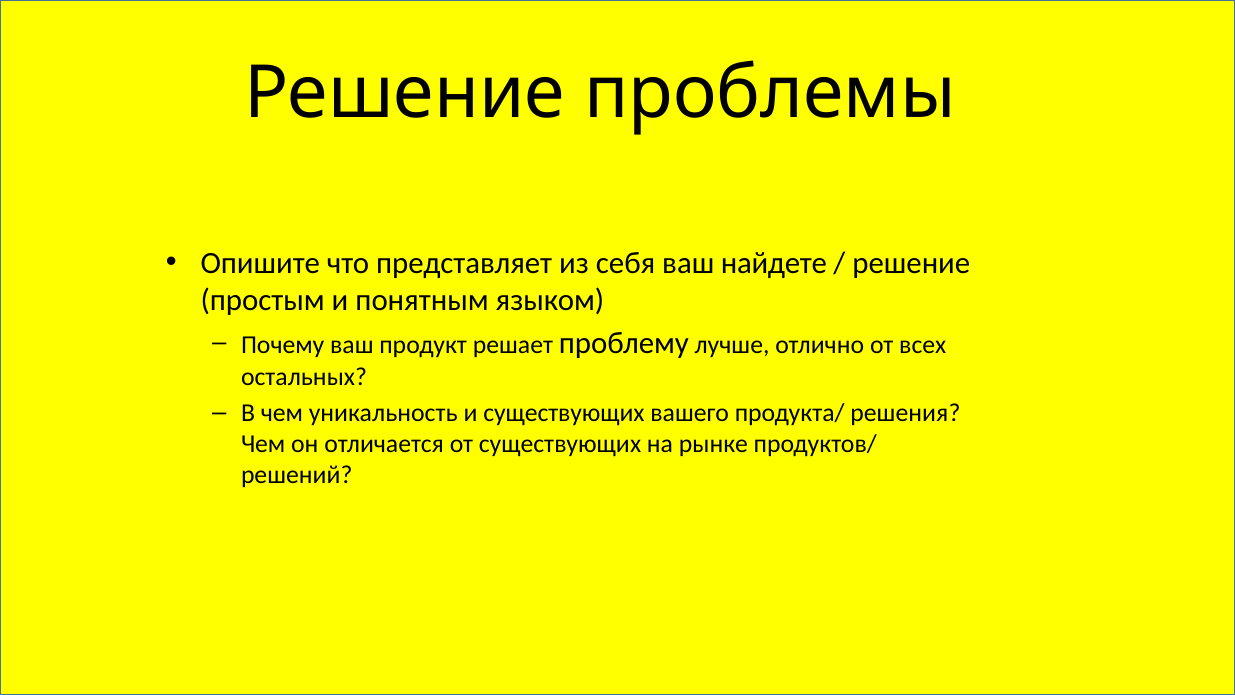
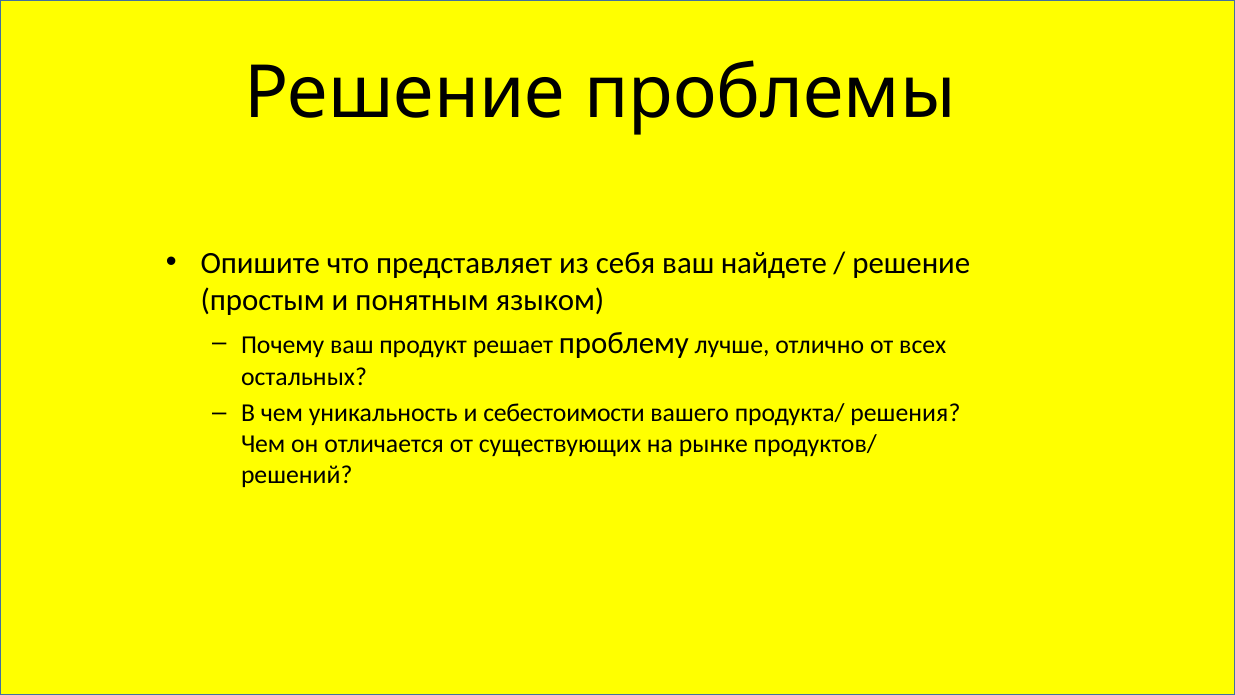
и существующих: существующих -> себестоимости (564, 413)
